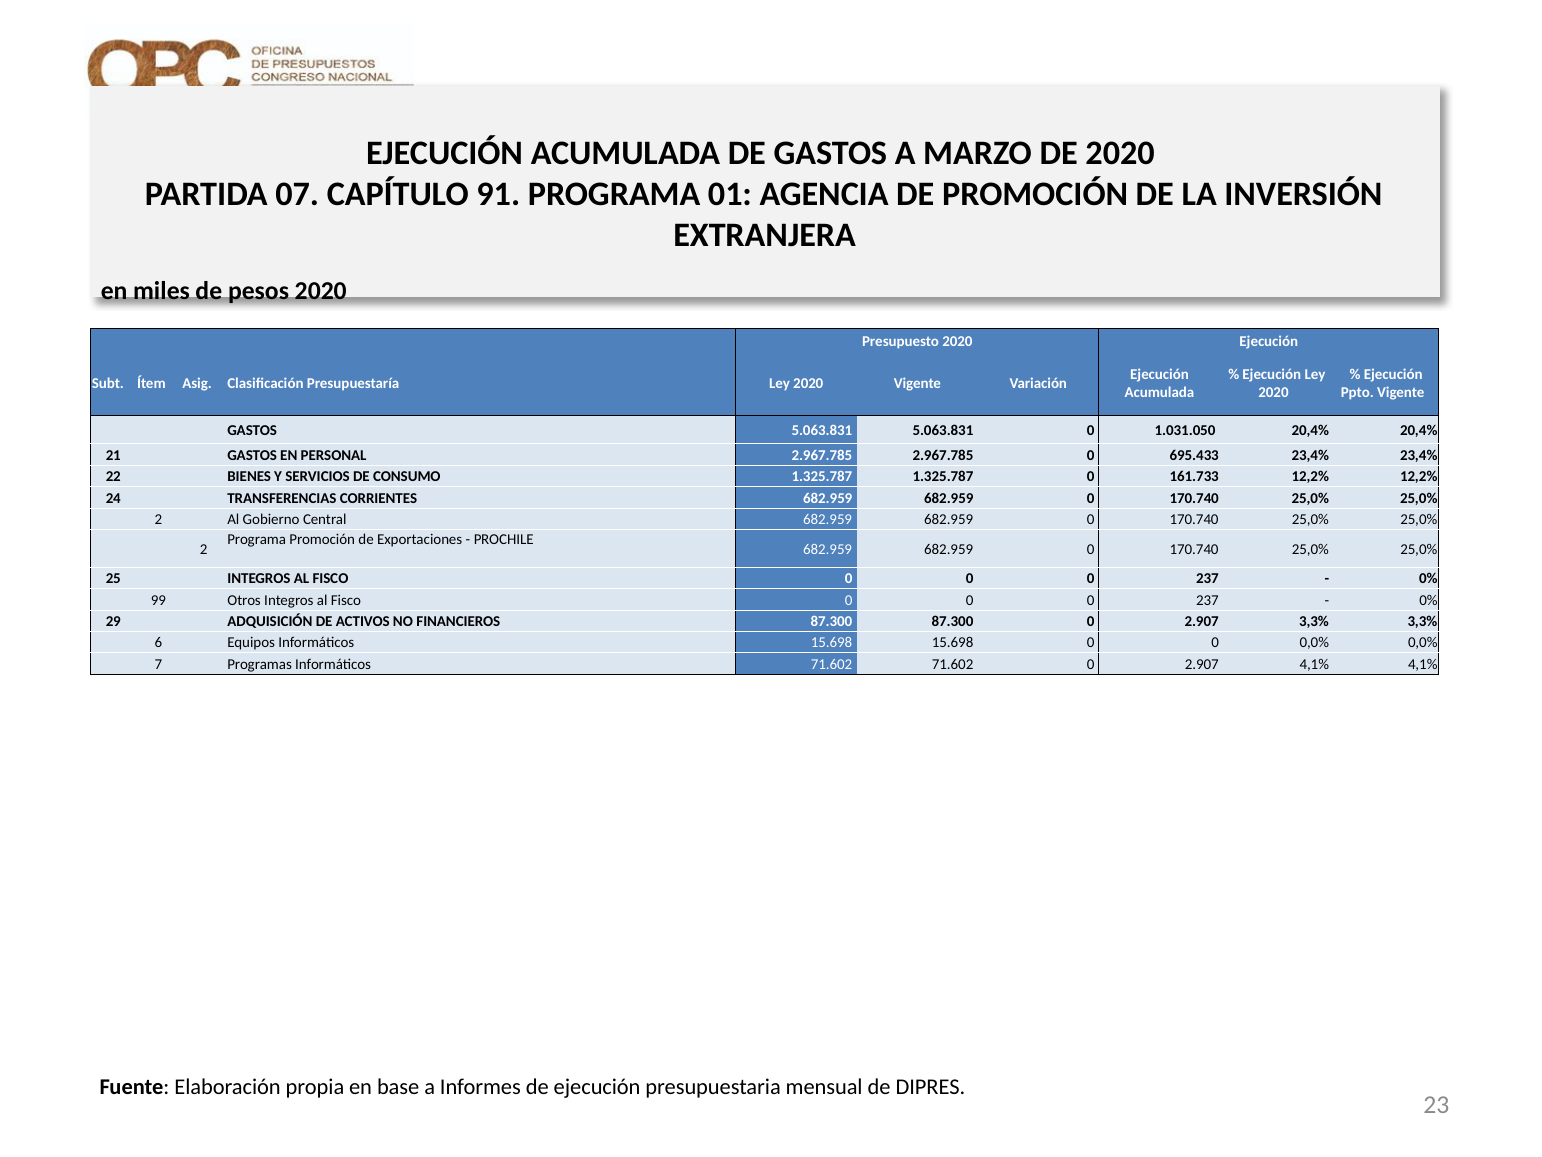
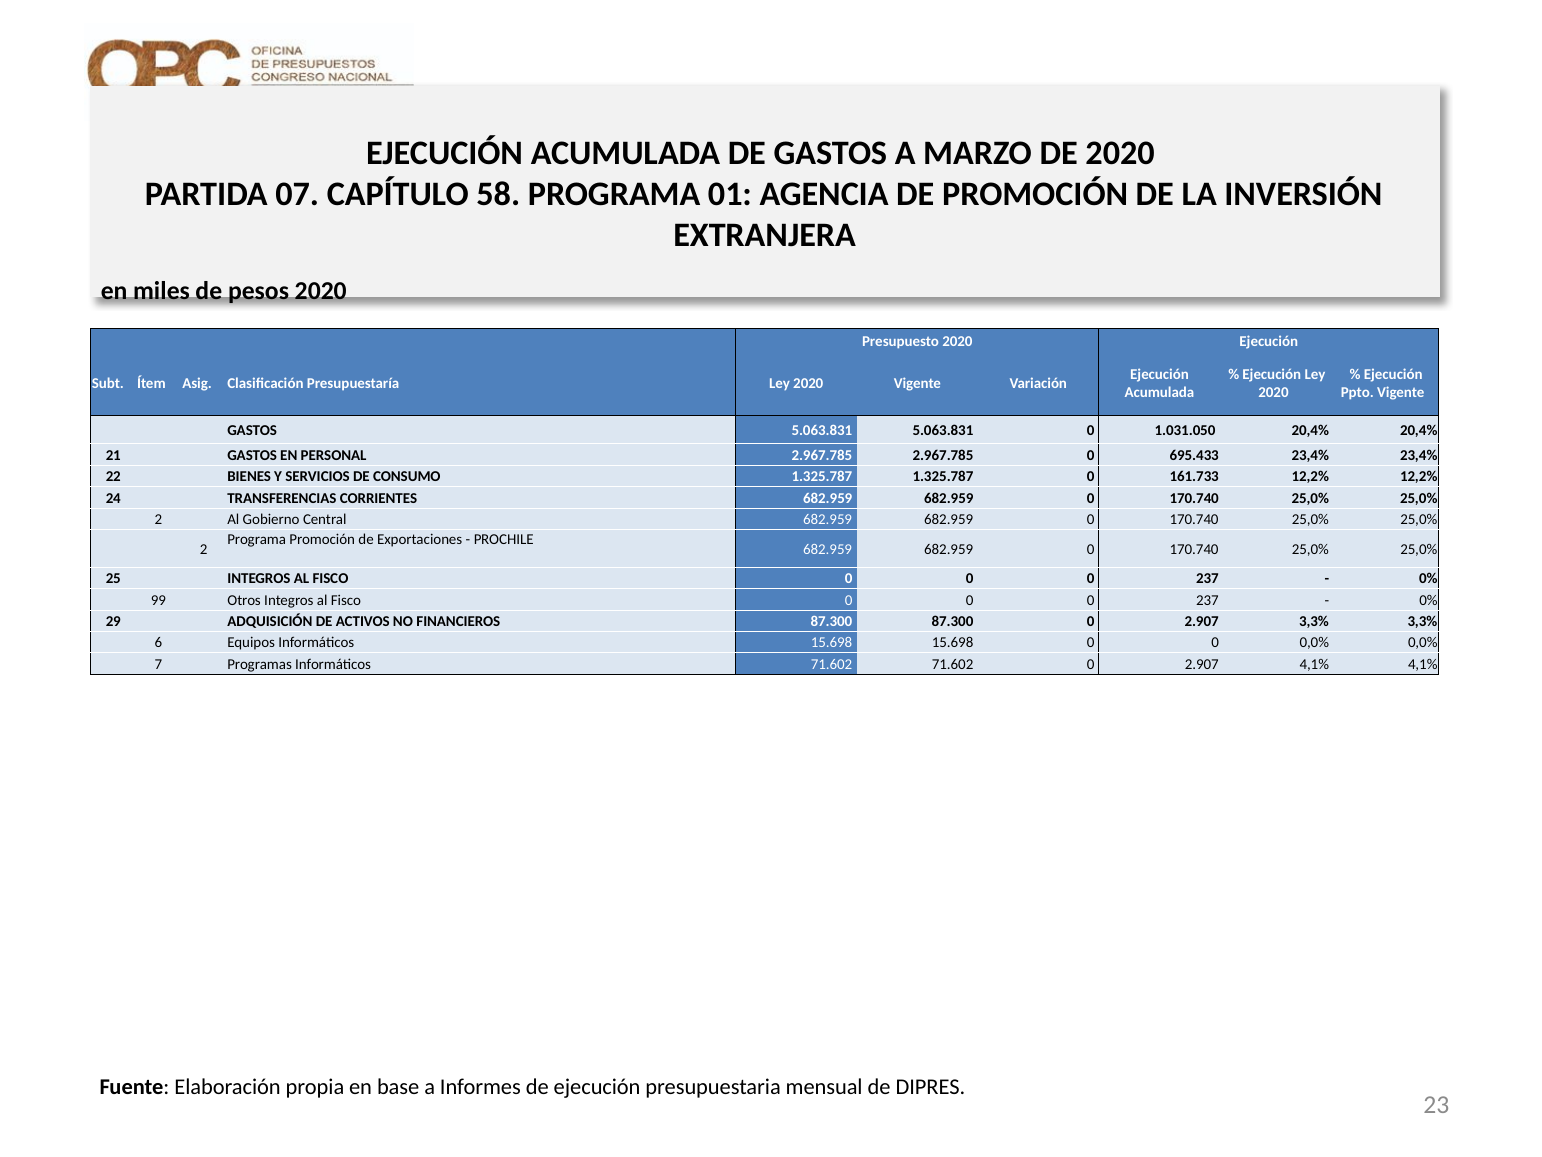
91: 91 -> 58 (498, 194)
